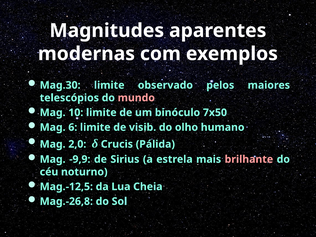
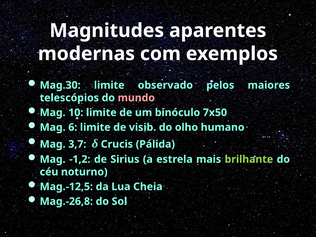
2,0: 2,0 -> 3,7 (77, 144)
-9,9: -9,9 -> -1,2 (80, 159)
brilhante colour: pink -> light green (249, 159)
